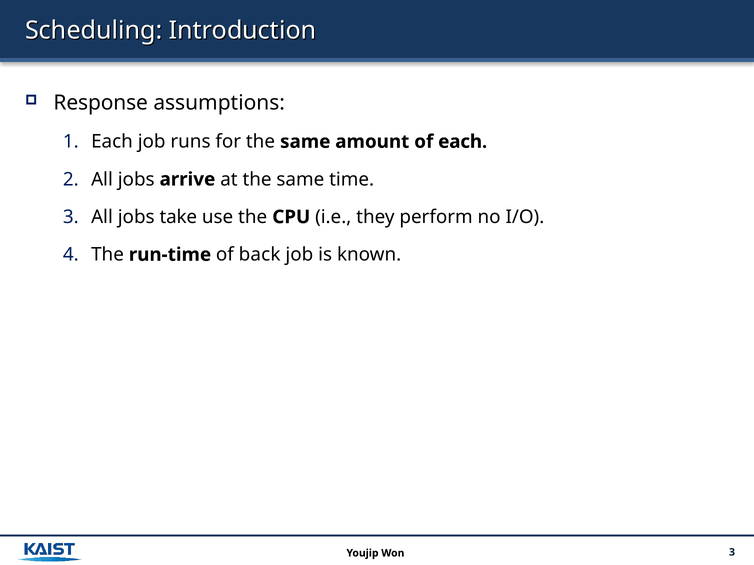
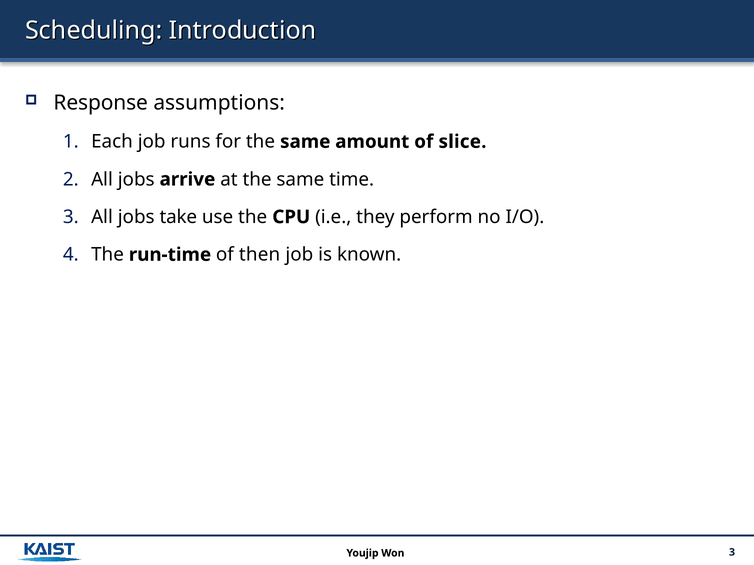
of each: each -> slice (462, 142)
back: back -> then (260, 255)
